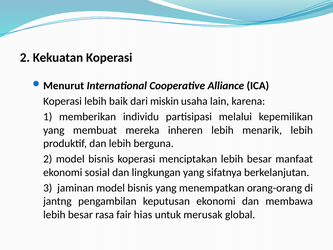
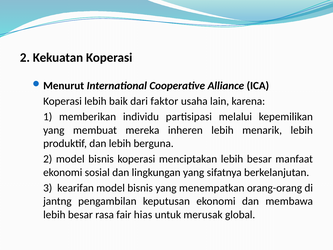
miskin: miskin -> faktor (164, 101)
jaminan: jaminan -> kearifan (76, 188)
